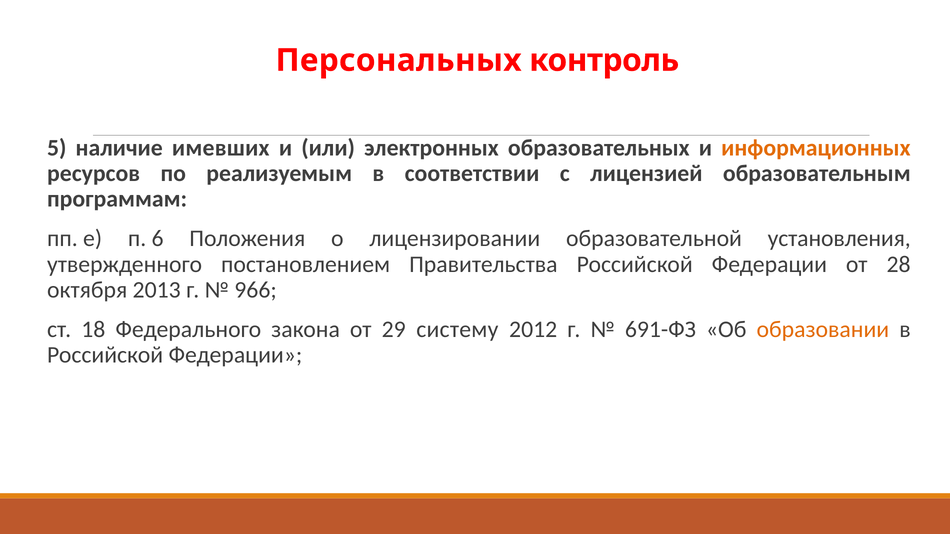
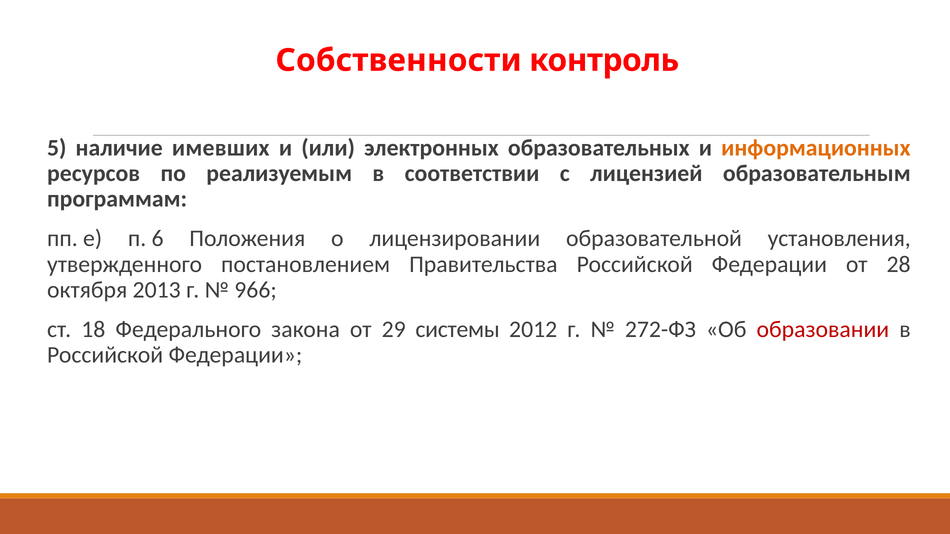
Персональных: Персональных -> Собственности (399, 60)
систему: систему -> системы (458, 329)
691-ФЗ: 691-ФЗ -> 272-ФЗ (660, 329)
образовании colour: orange -> red (823, 329)
